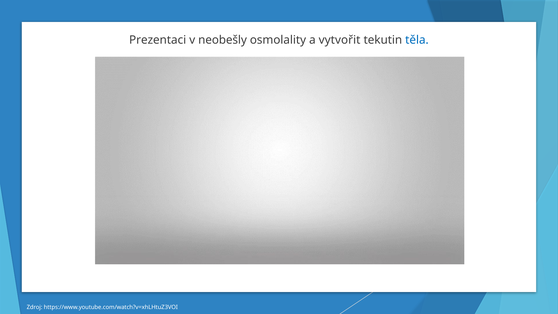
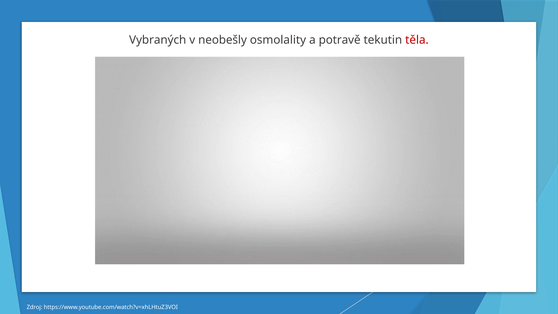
Prezentaci: Prezentaci -> Vybraných (158, 40)
vytvořit: vytvořit -> potravě (340, 40)
těla colour: blue -> red (417, 40)
